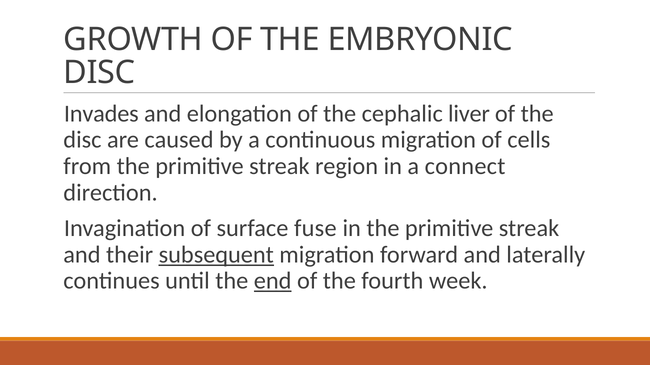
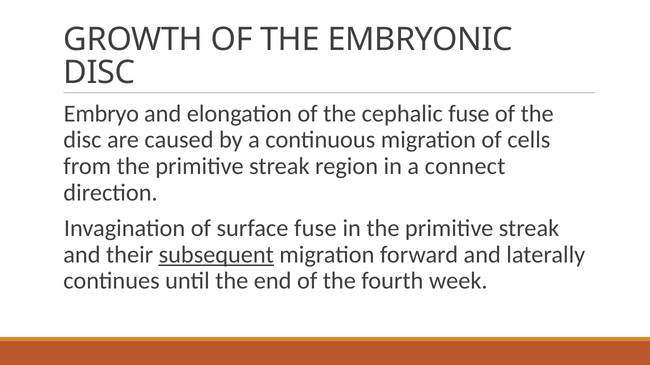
Invades: Invades -> Embryo (101, 114)
cephalic liver: liver -> fuse (469, 114)
end underline: present -> none (273, 281)
